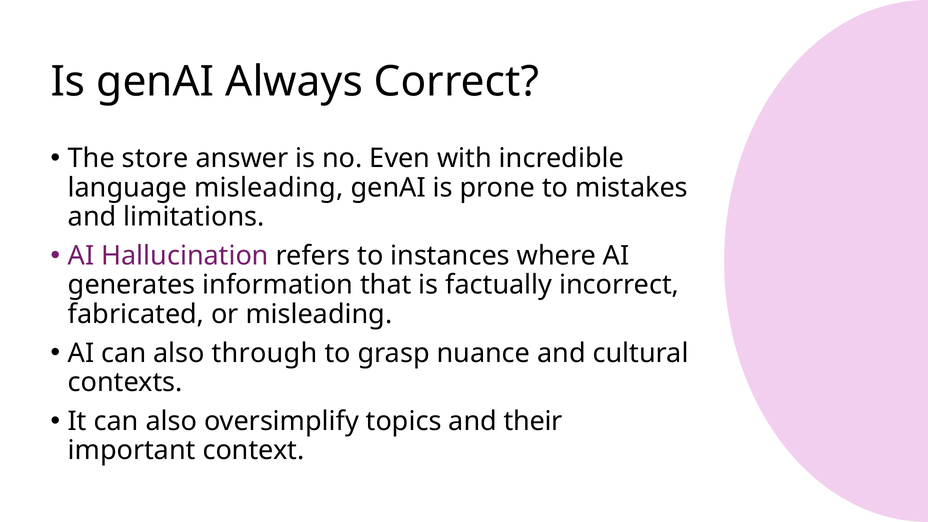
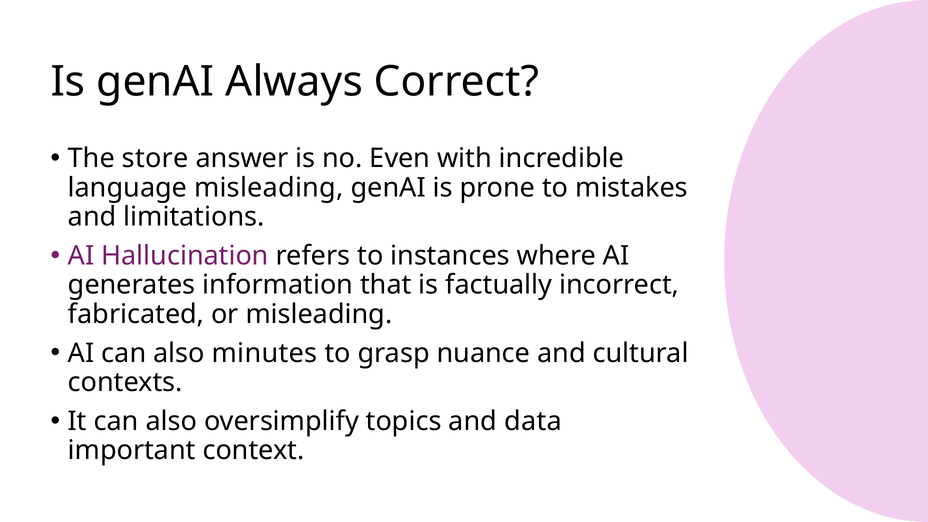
through: through -> minutes (264, 353)
their: their -> data (533, 421)
